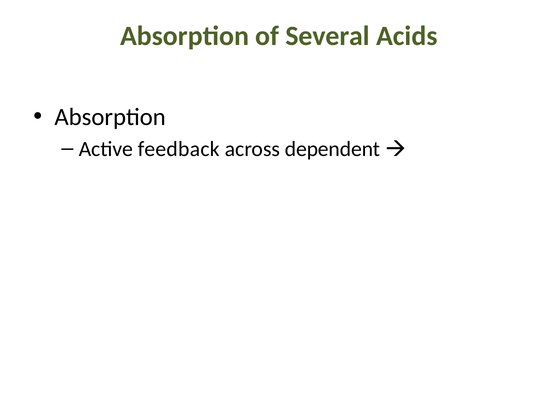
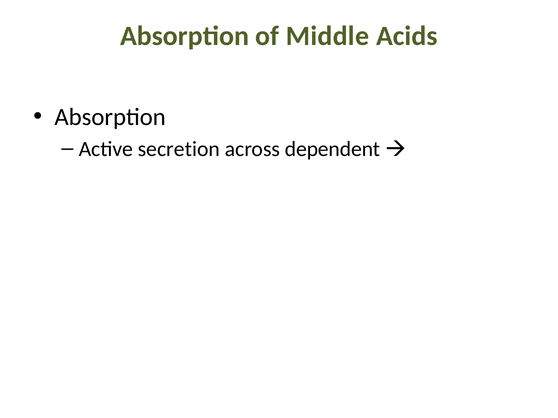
Several: Several -> Middle (327, 36)
feedback: feedback -> secretion (179, 149)
